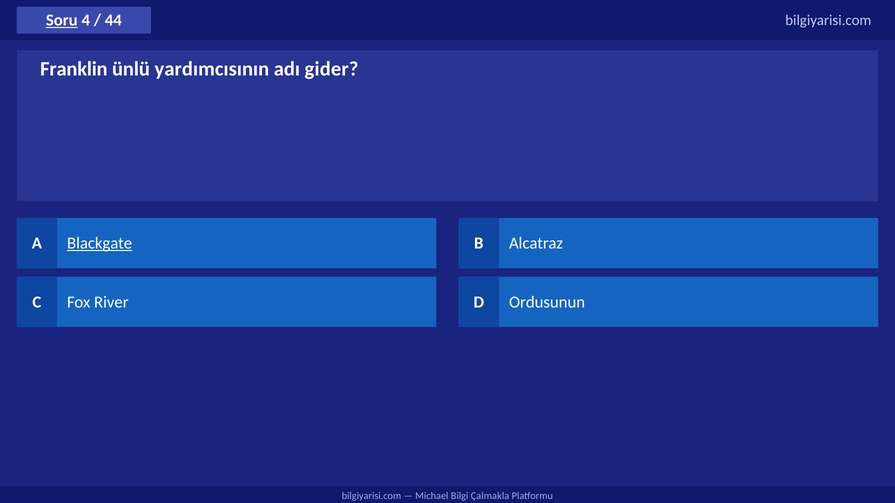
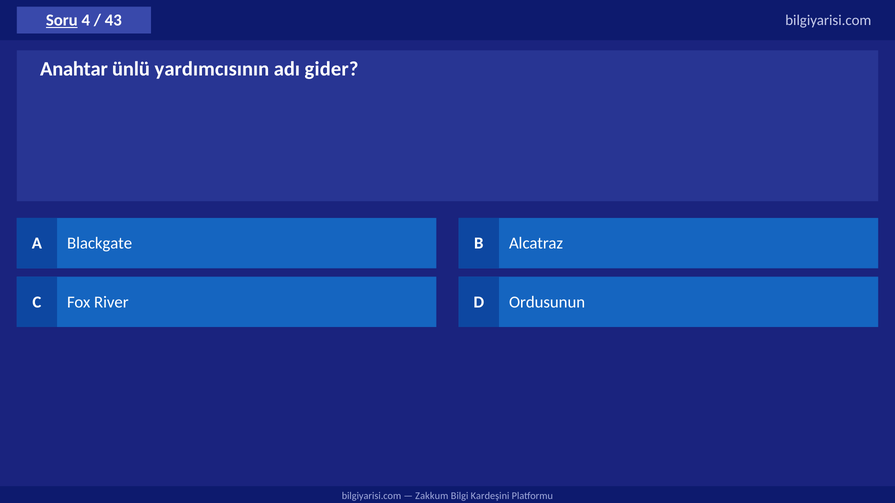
44: 44 -> 43 (113, 20)
Franklin: Franklin -> Anahtar (74, 69)
Blackgate underline: present -> none (100, 244)
Michael: Michael -> Zakkum (432, 496)
Çalmakla: Çalmakla -> Kardeşini (490, 496)
